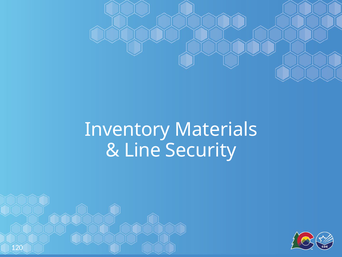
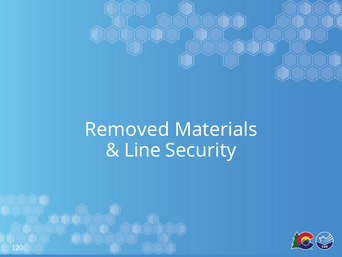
Inventory: Inventory -> Removed (127, 129)
